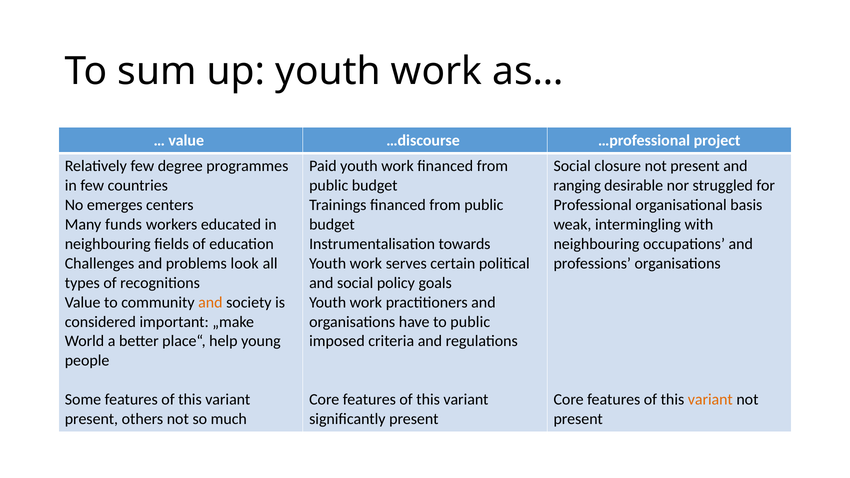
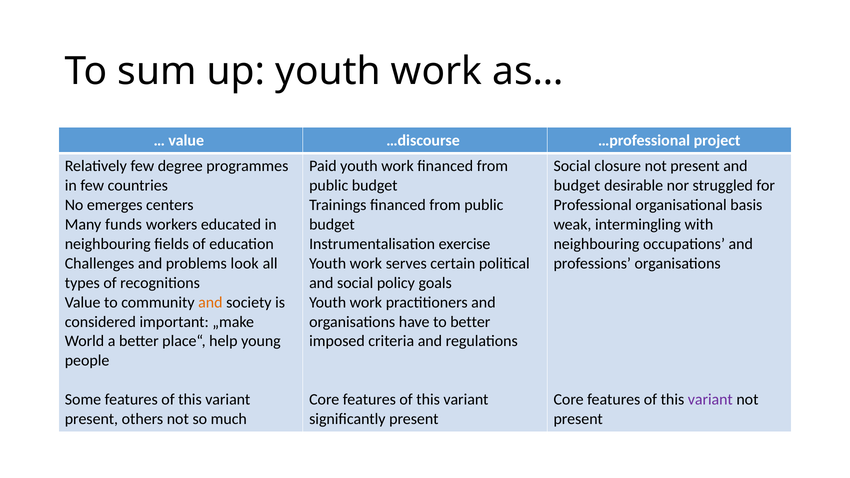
ranging: ranging -> budget (577, 186)
towards: towards -> exercise (465, 244)
to public: public -> better (470, 322)
variant colour: orange -> purple (710, 400)
